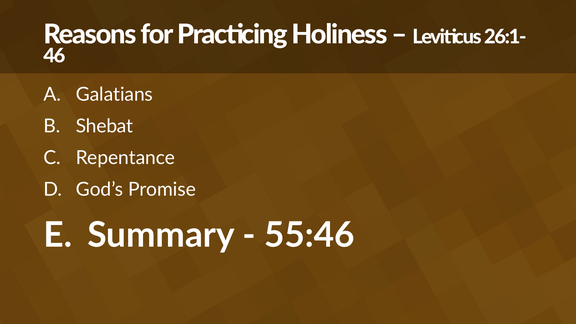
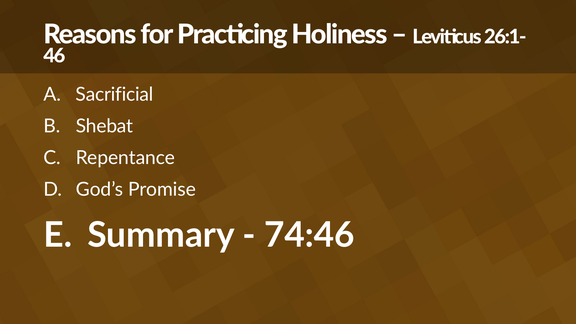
Galatians: Galatians -> Sacrificial (114, 95)
55:46: 55:46 -> 74:46 (309, 235)
